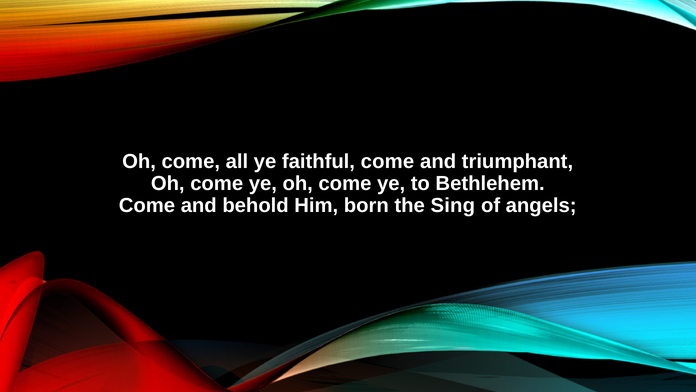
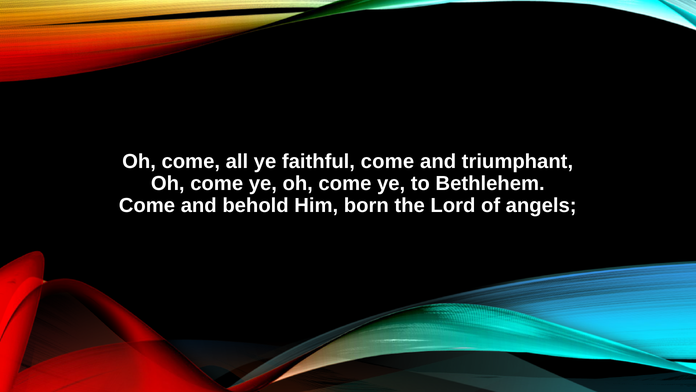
Sing: Sing -> Lord (453, 205)
